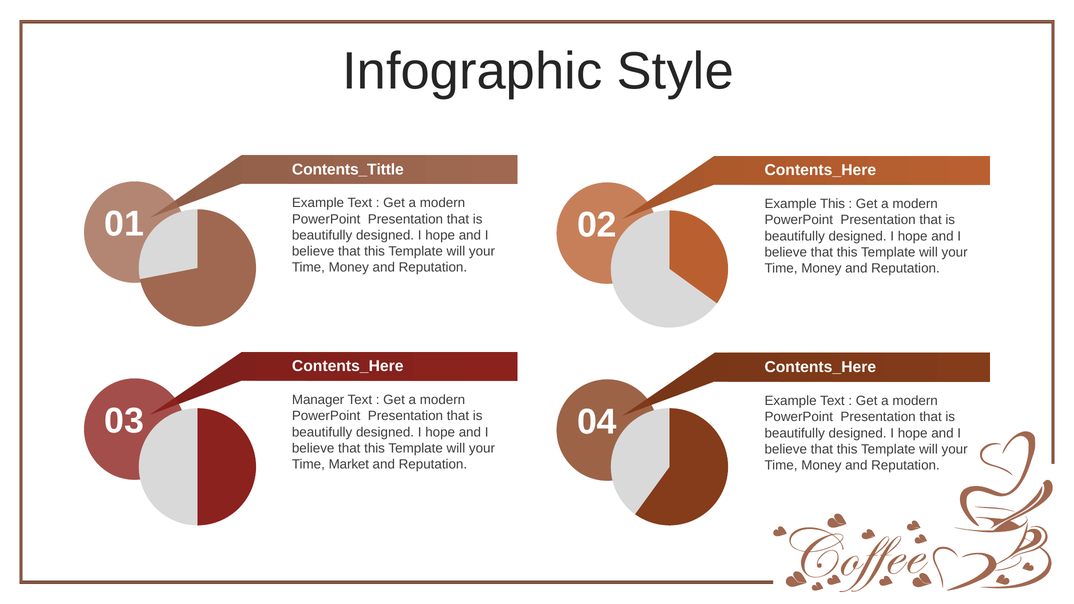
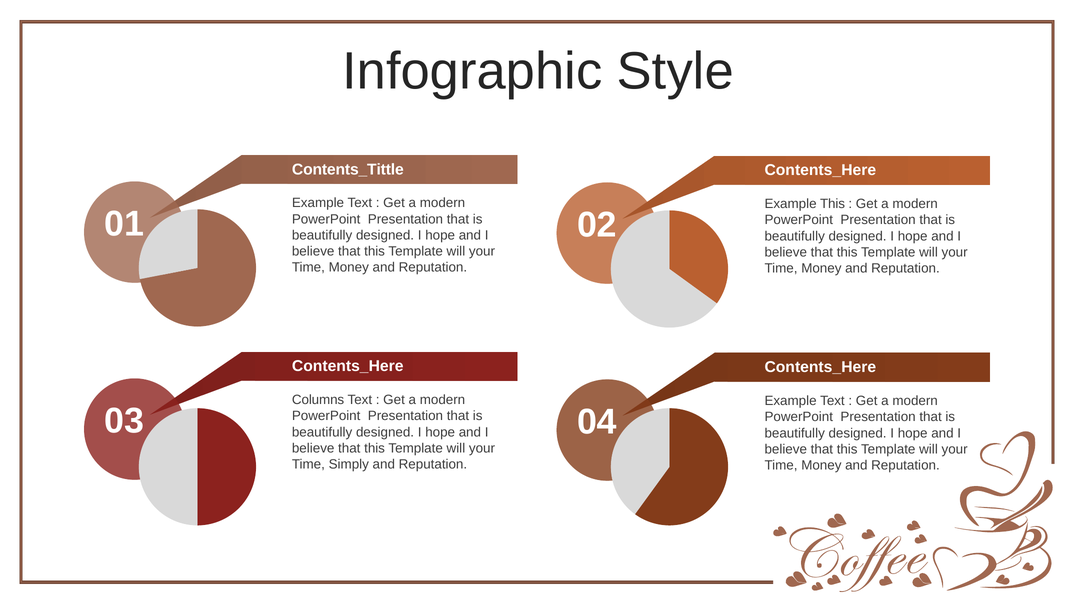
Manager: Manager -> Columns (318, 400)
Market: Market -> Simply (349, 464)
